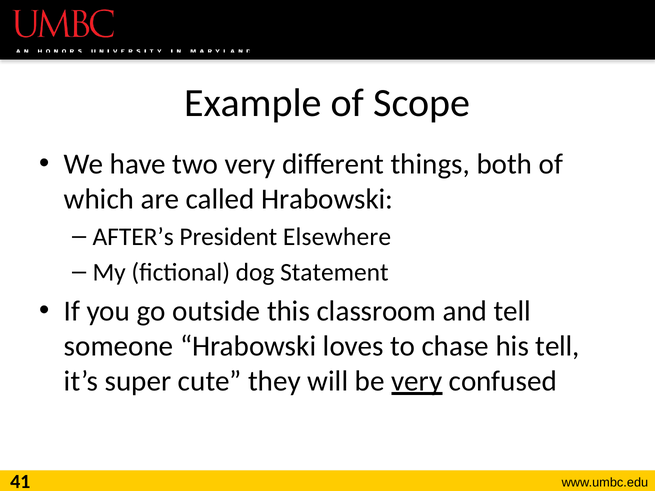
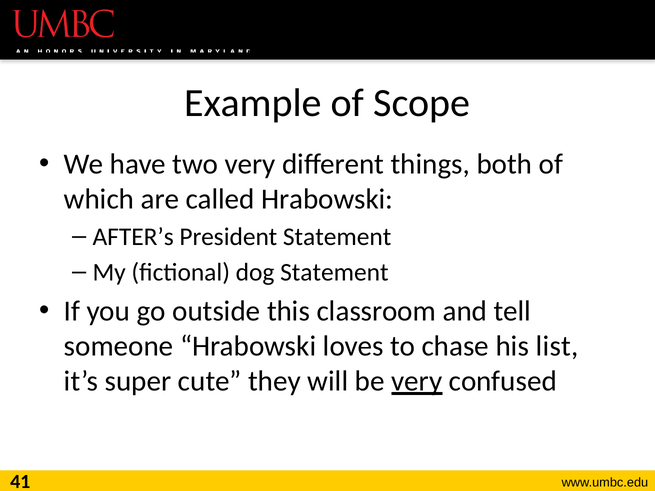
President Elsewhere: Elsewhere -> Statement (337, 237)
his tell: tell -> list (557, 346)
